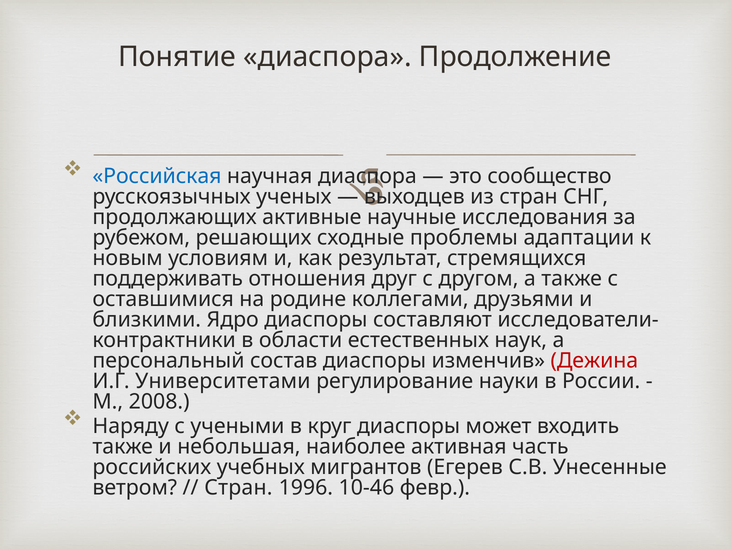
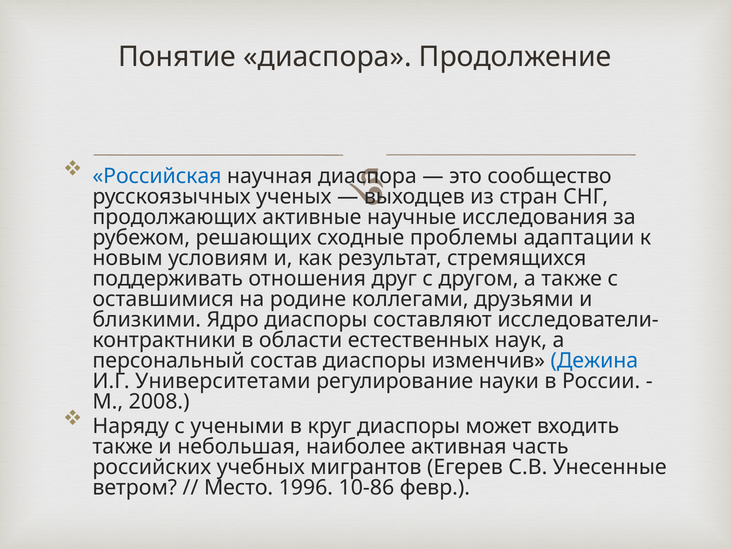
Дежина colour: red -> blue (594, 360)
Стран: Стран -> Место (239, 487)
10-46: 10-46 -> 10-86 (366, 487)
